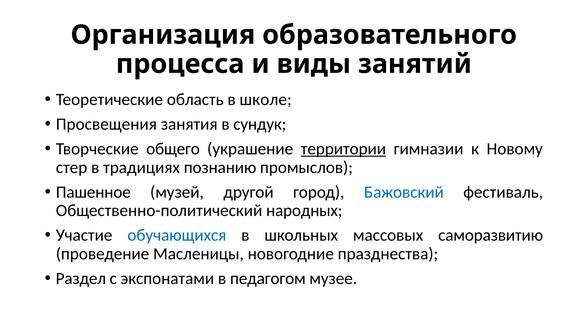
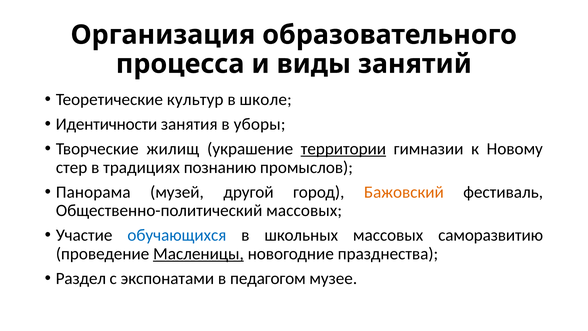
область: область -> культур (195, 99)
Просвещения: Просвещения -> Идентичности (106, 124)
сундук: сундук -> уборы (260, 124)
общего: общего -> жилищ (173, 149)
Пашенное: Пашенное -> Панорама (93, 192)
Бажовский colour: blue -> orange (404, 192)
Общественно-политический народных: народных -> массовых (304, 210)
Масленицы underline: none -> present (198, 254)
